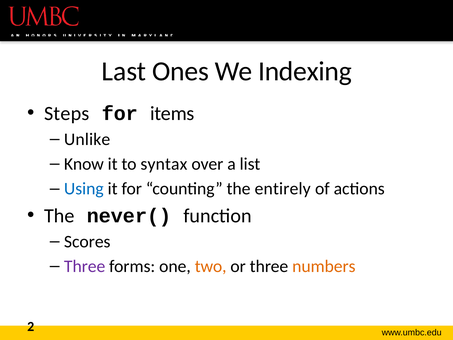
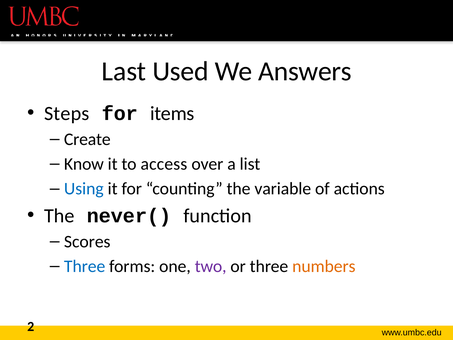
Ones: Ones -> Used (181, 71)
Indexing: Indexing -> Answers (305, 71)
Unlike: Unlike -> Create (87, 139)
syntax: syntax -> access (164, 164)
entirely: entirely -> variable (283, 189)
Three colour: purple -> blue (85, 266)
two colour: orange -> purple (211, 266)
